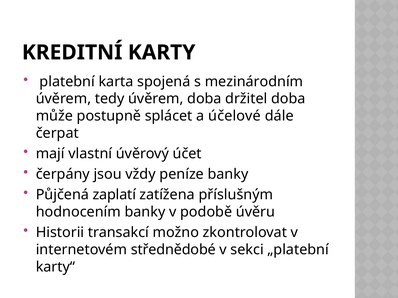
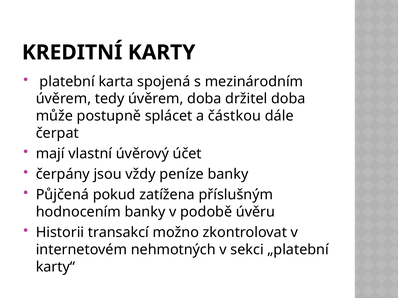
účelové: účelové -> částkou (235, 116)
zaplatí: zaplatí -> pokud (114, 195)
střednědobé: střednědobé -> nehmotných (173, 250)
